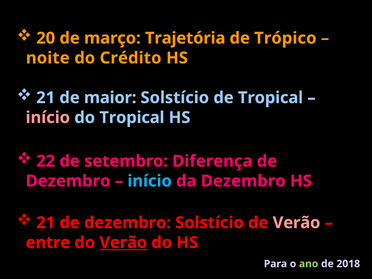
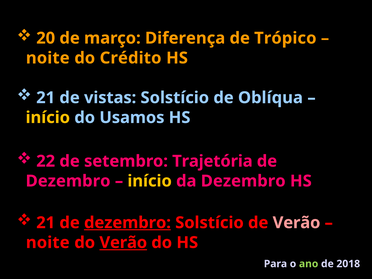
Trajetória: Trajetória -> Diferença (185, 38)
maior: maior -> vistas (110, 98)
de Tropical: Tropical -> Oblíqua (270, 98)
início colour: pink -> yellow (48, 118)
do Tropical: Tropical -> Usamos (132, 118)
Diferença: Diferença -> Trajetória (212, 161)
início colour: light blue -> yellow (150, 181)
dezembro underline: none -> present (127, 223)
entre: entre -> noite (48, 243)
